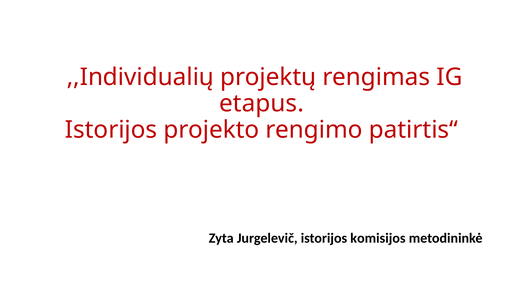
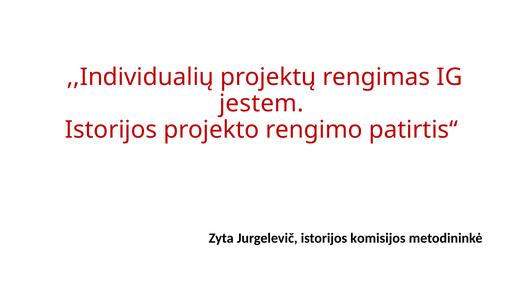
etapus: etapus -> jestem (261, 103)
